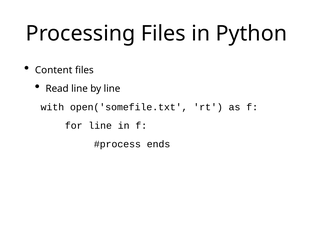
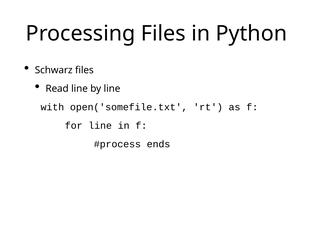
Content: Content -> Schwarz (54, 70)
